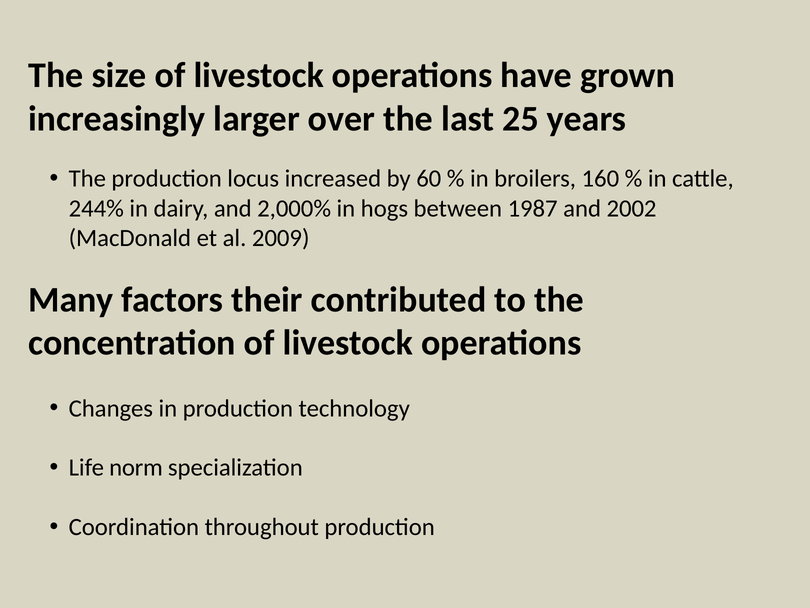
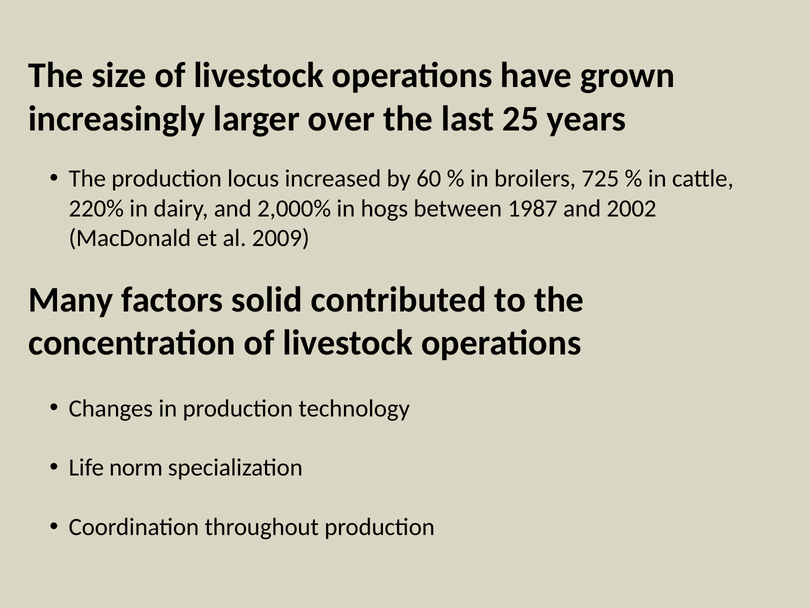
160: 160 -> 725 (600, 179)
244%: 244% -> 220% (96, 208)
their: their -> solid (267, 299)
